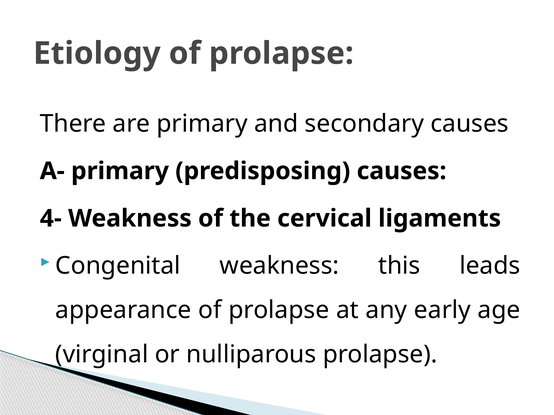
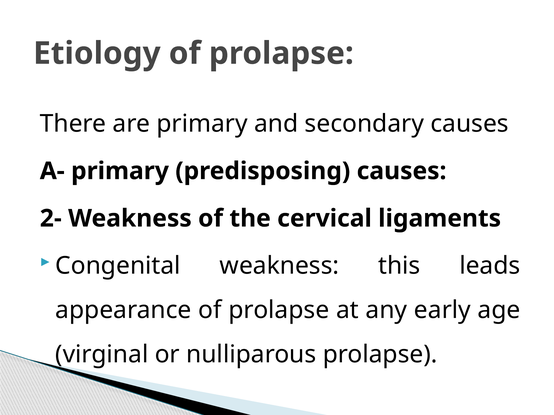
4-: 4- -> 2- (51, 219)
